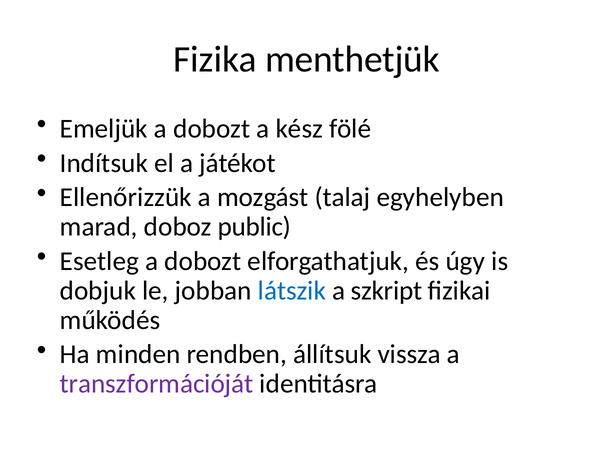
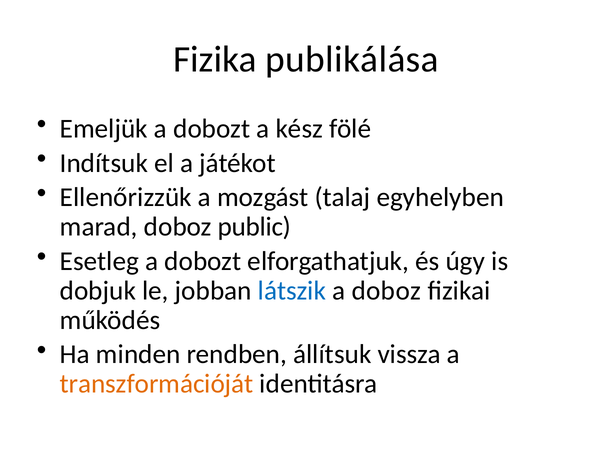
menthetjük: menthetjük -> publikálása (352, 59)
a szkript: szkript -> doboz (386, 291)
transzformációját colour: purple -> orange (157, 384)
